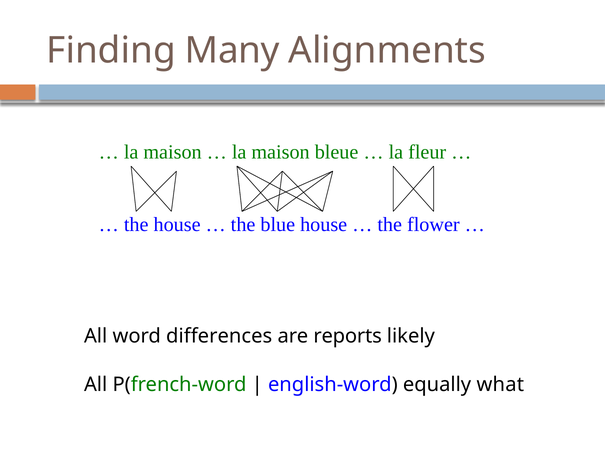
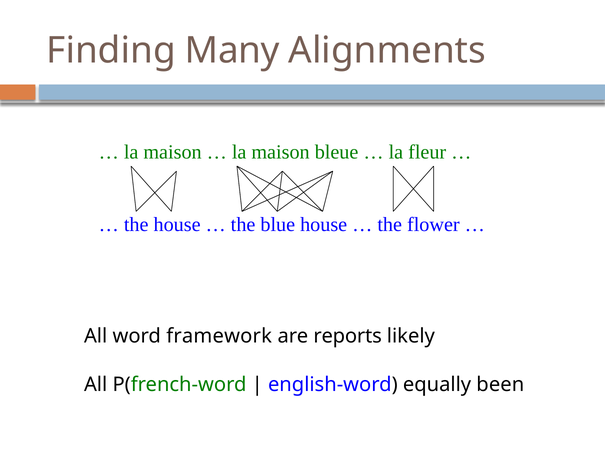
differences: differences -> framework (219, 337)
what: what -> been (500, 385)
